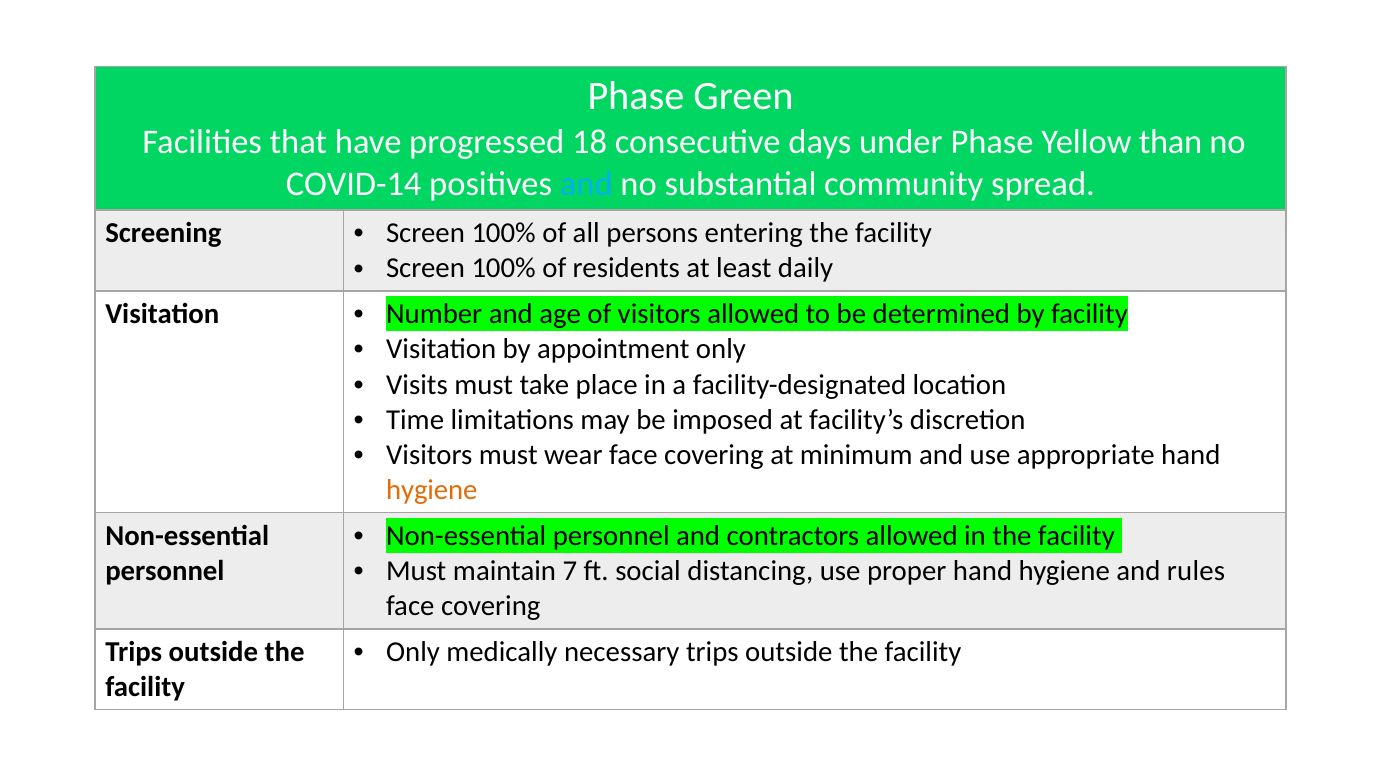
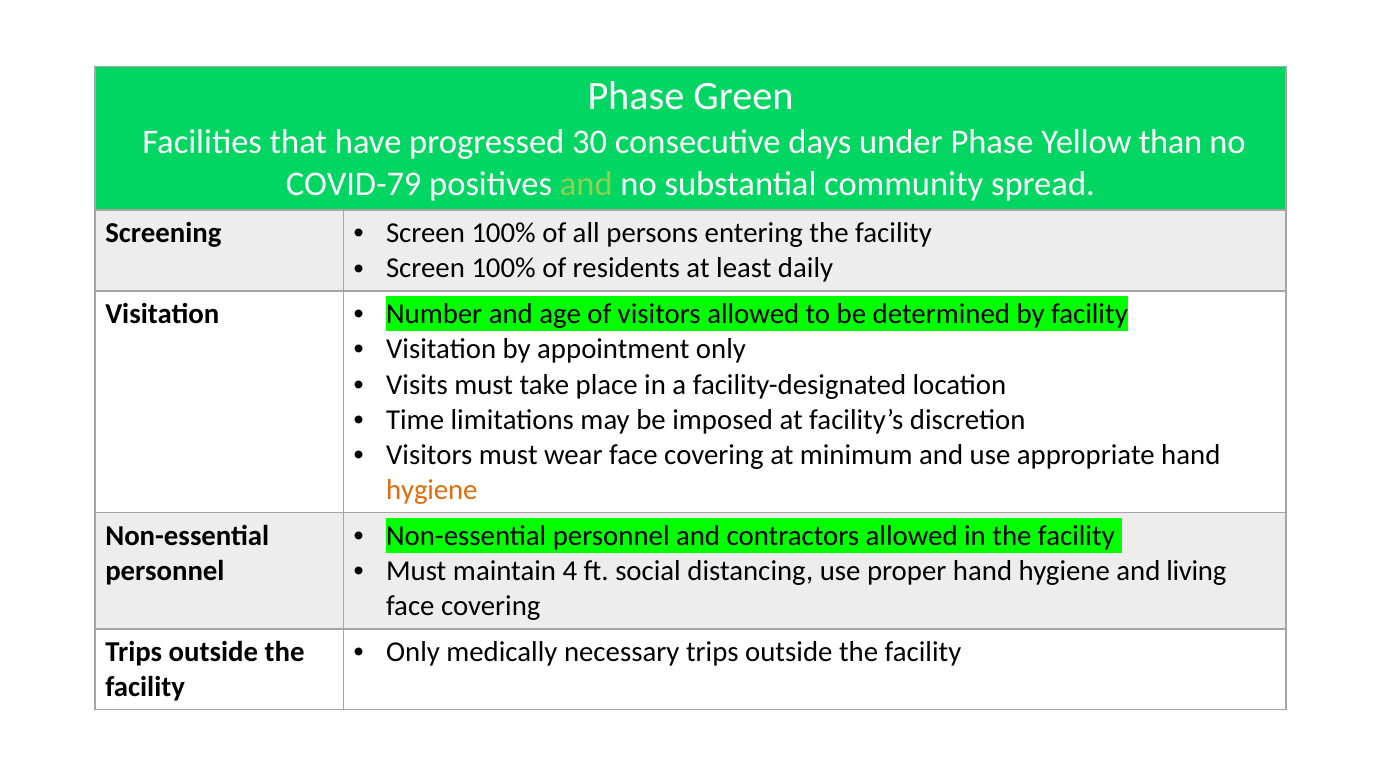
18: 18 -> 30 (590, 142)
COVID-14: COVID-14 -> COVID-79 (354, 184)
and colour: light blue -> light green (586, 184)
7: 7 -> 4 (570, 571)
rules: rules -> living (1196, 571)
